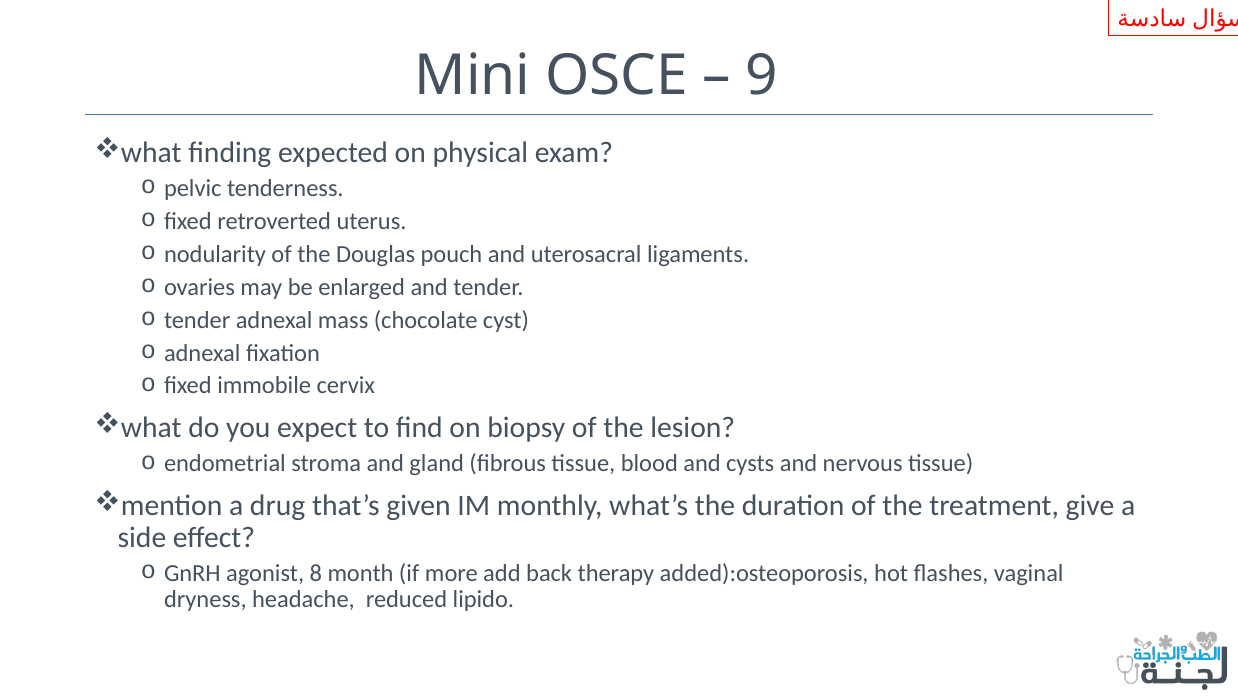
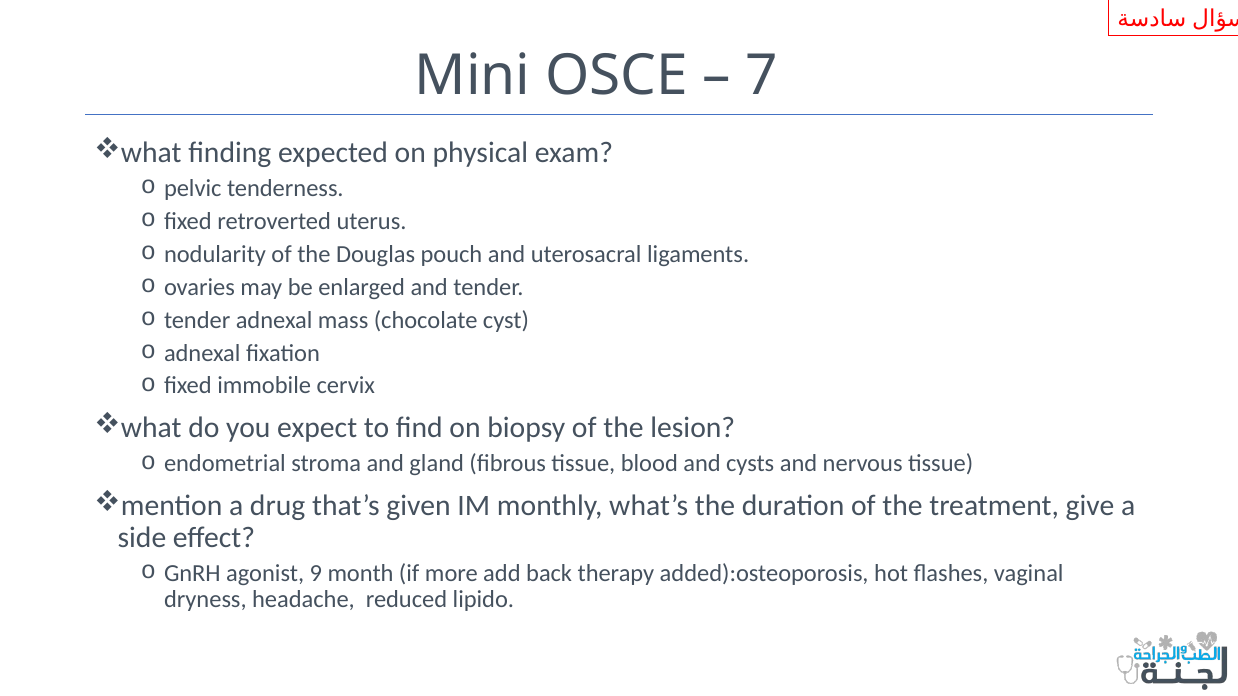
9: 9 -> 7 (762, 75)
8: 8 -> 9 (316, 574)
